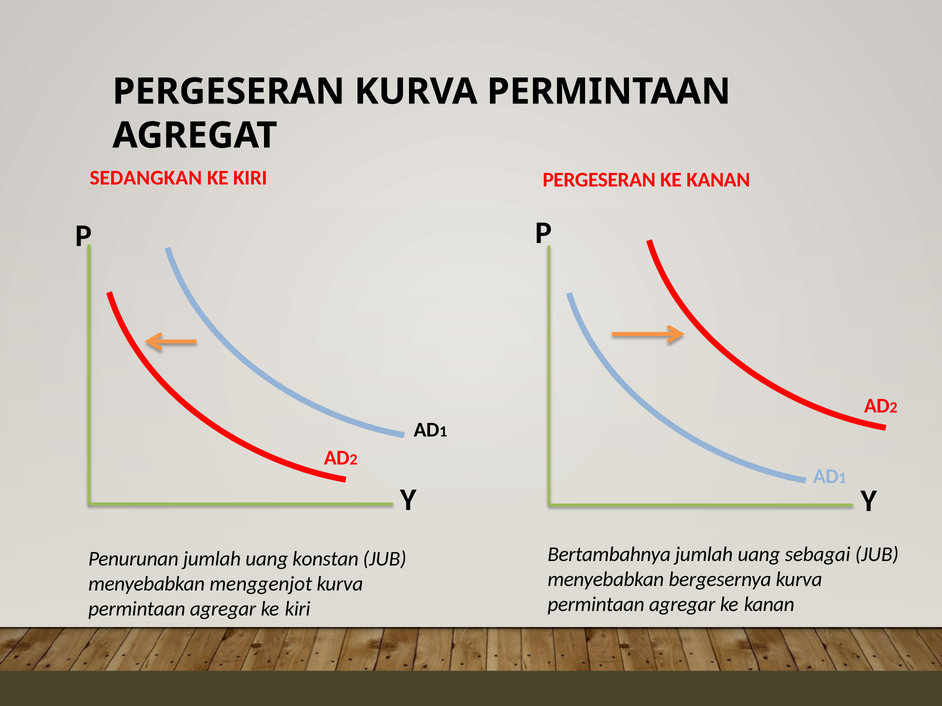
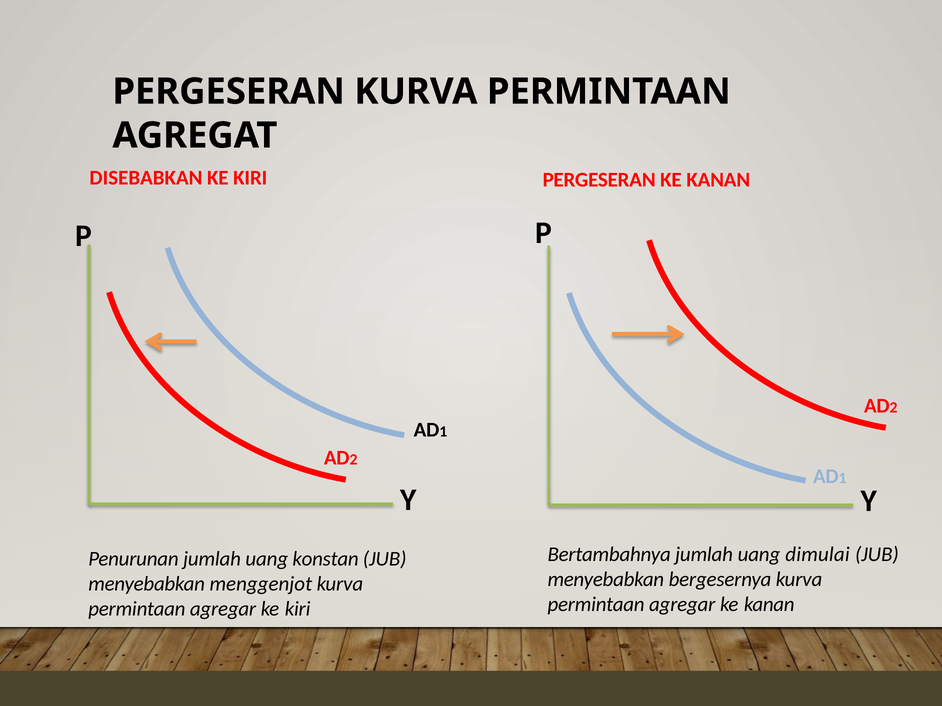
SEDANGKAN: SEDANGKAN -> DISEBABKAN (146, 178)
sebagai: sebagai -> dimulai (818, 555)
